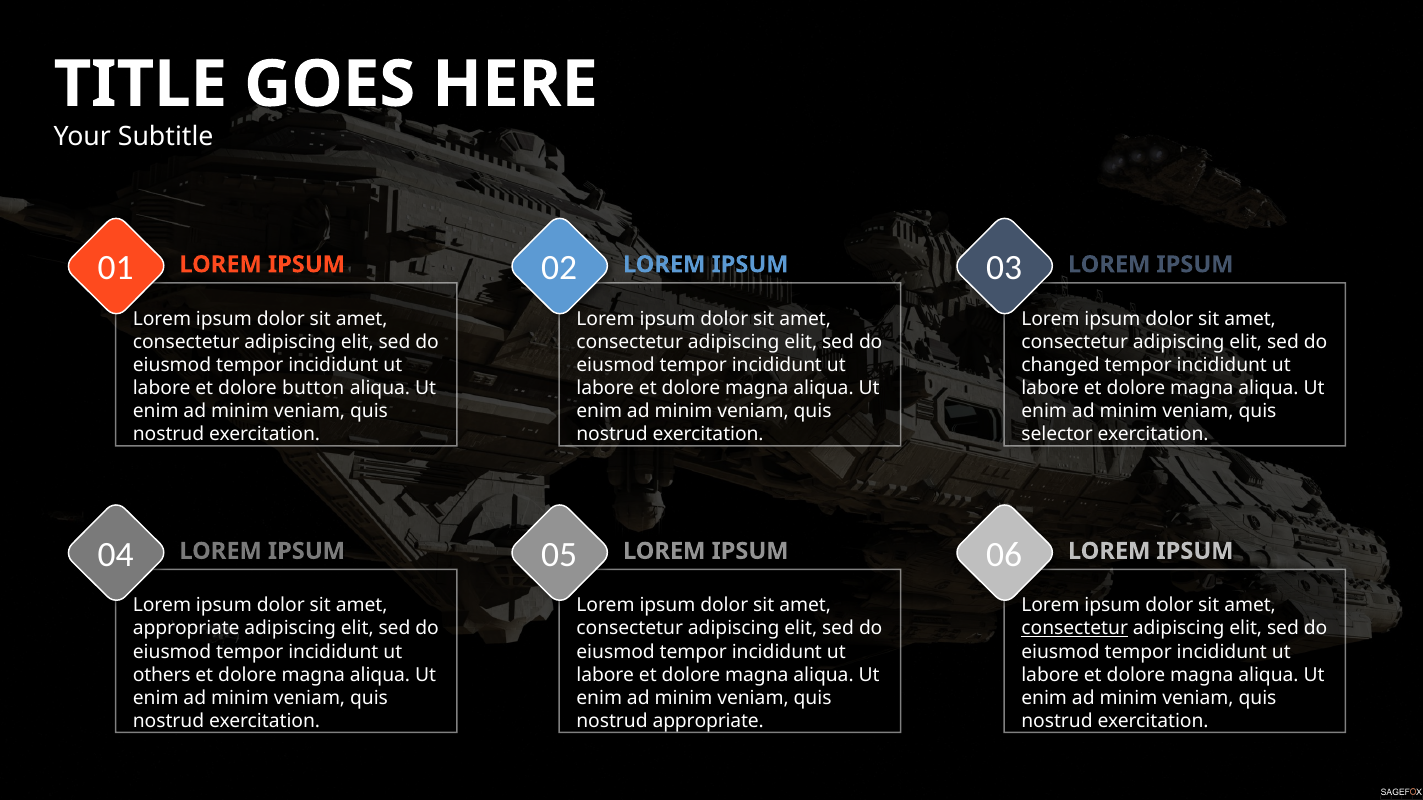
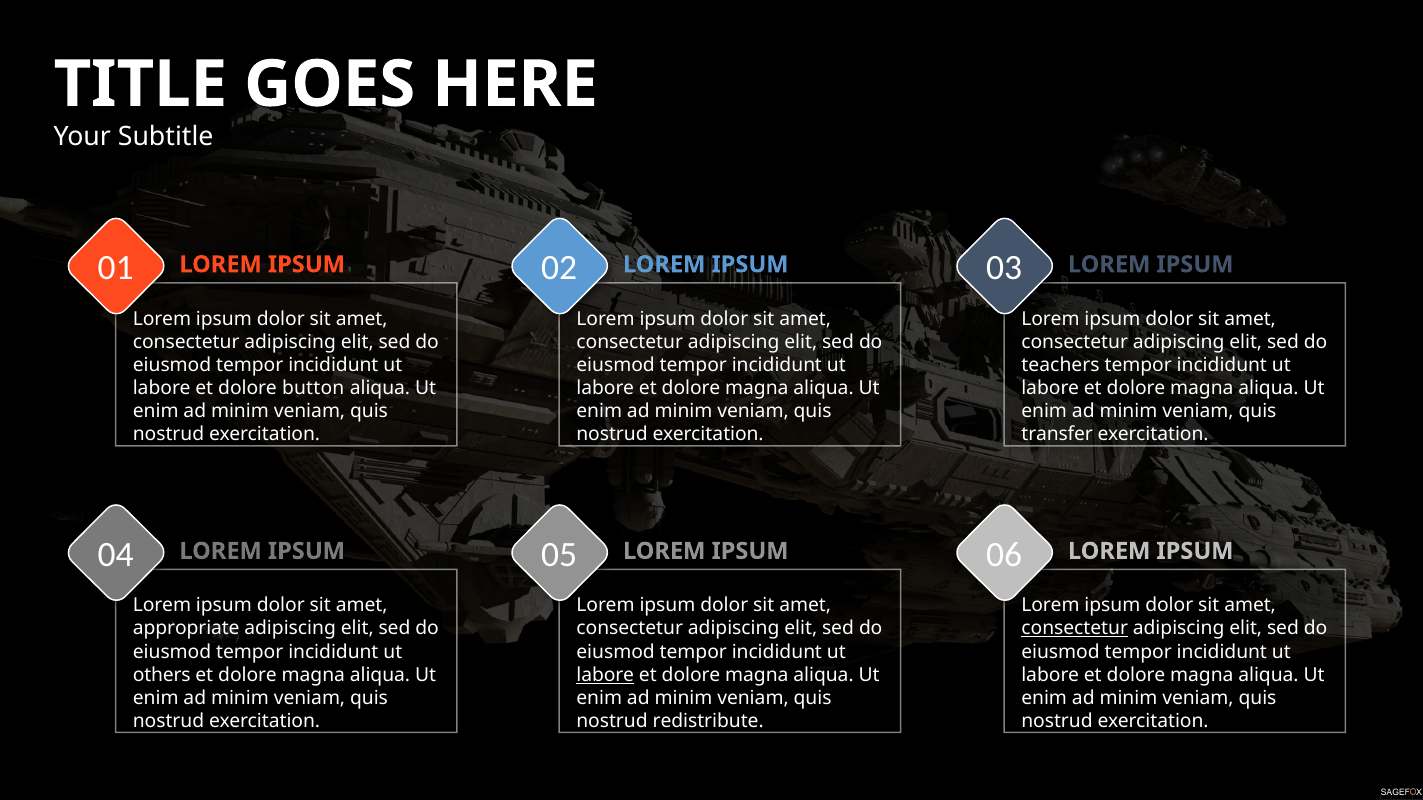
changed: changed -> teachers (1061, 365)
selector: selector -> transfer (1057, 435)
labore underline: none -> present (605, 675)
nostrud appropriate: appropriate -> redistribute (708, 722)
